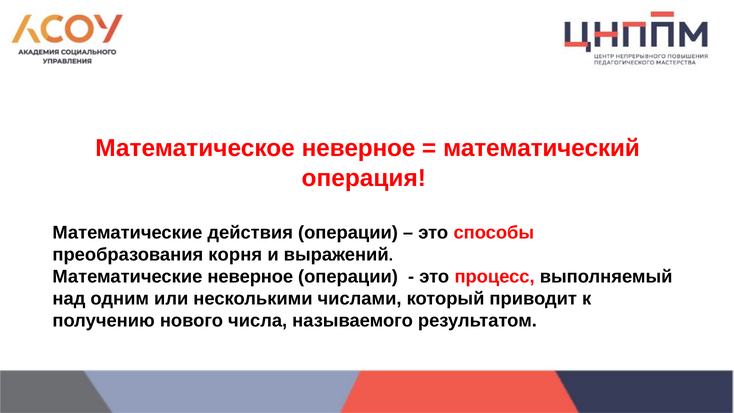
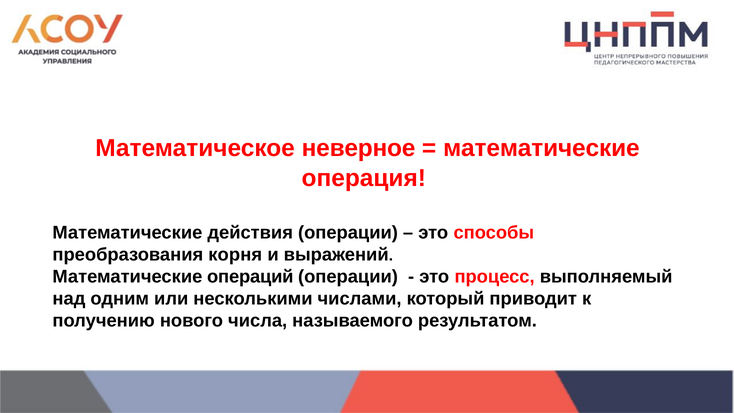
математический: математический -> математические (541, 148)
Математические неверное: неверное -> операций (250, 277)
